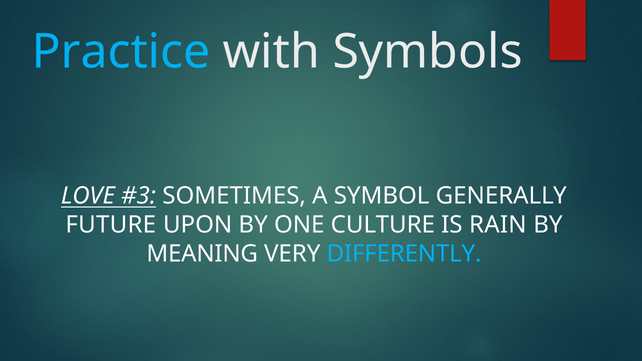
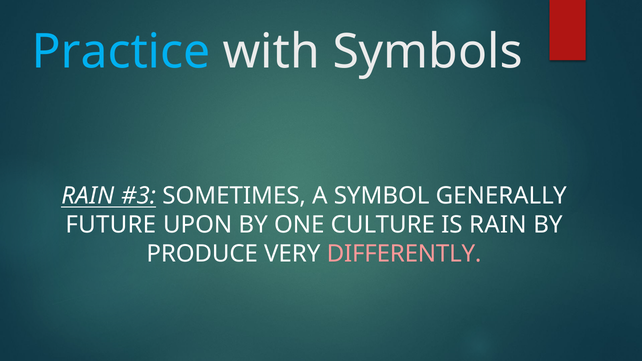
LOVE: LOVE -> RAIN (88, 196)
MEANING: MEANING -> PRODUCE (202, 254)
DIFFERENTLY colour: light blue -> pink (404, 254)
